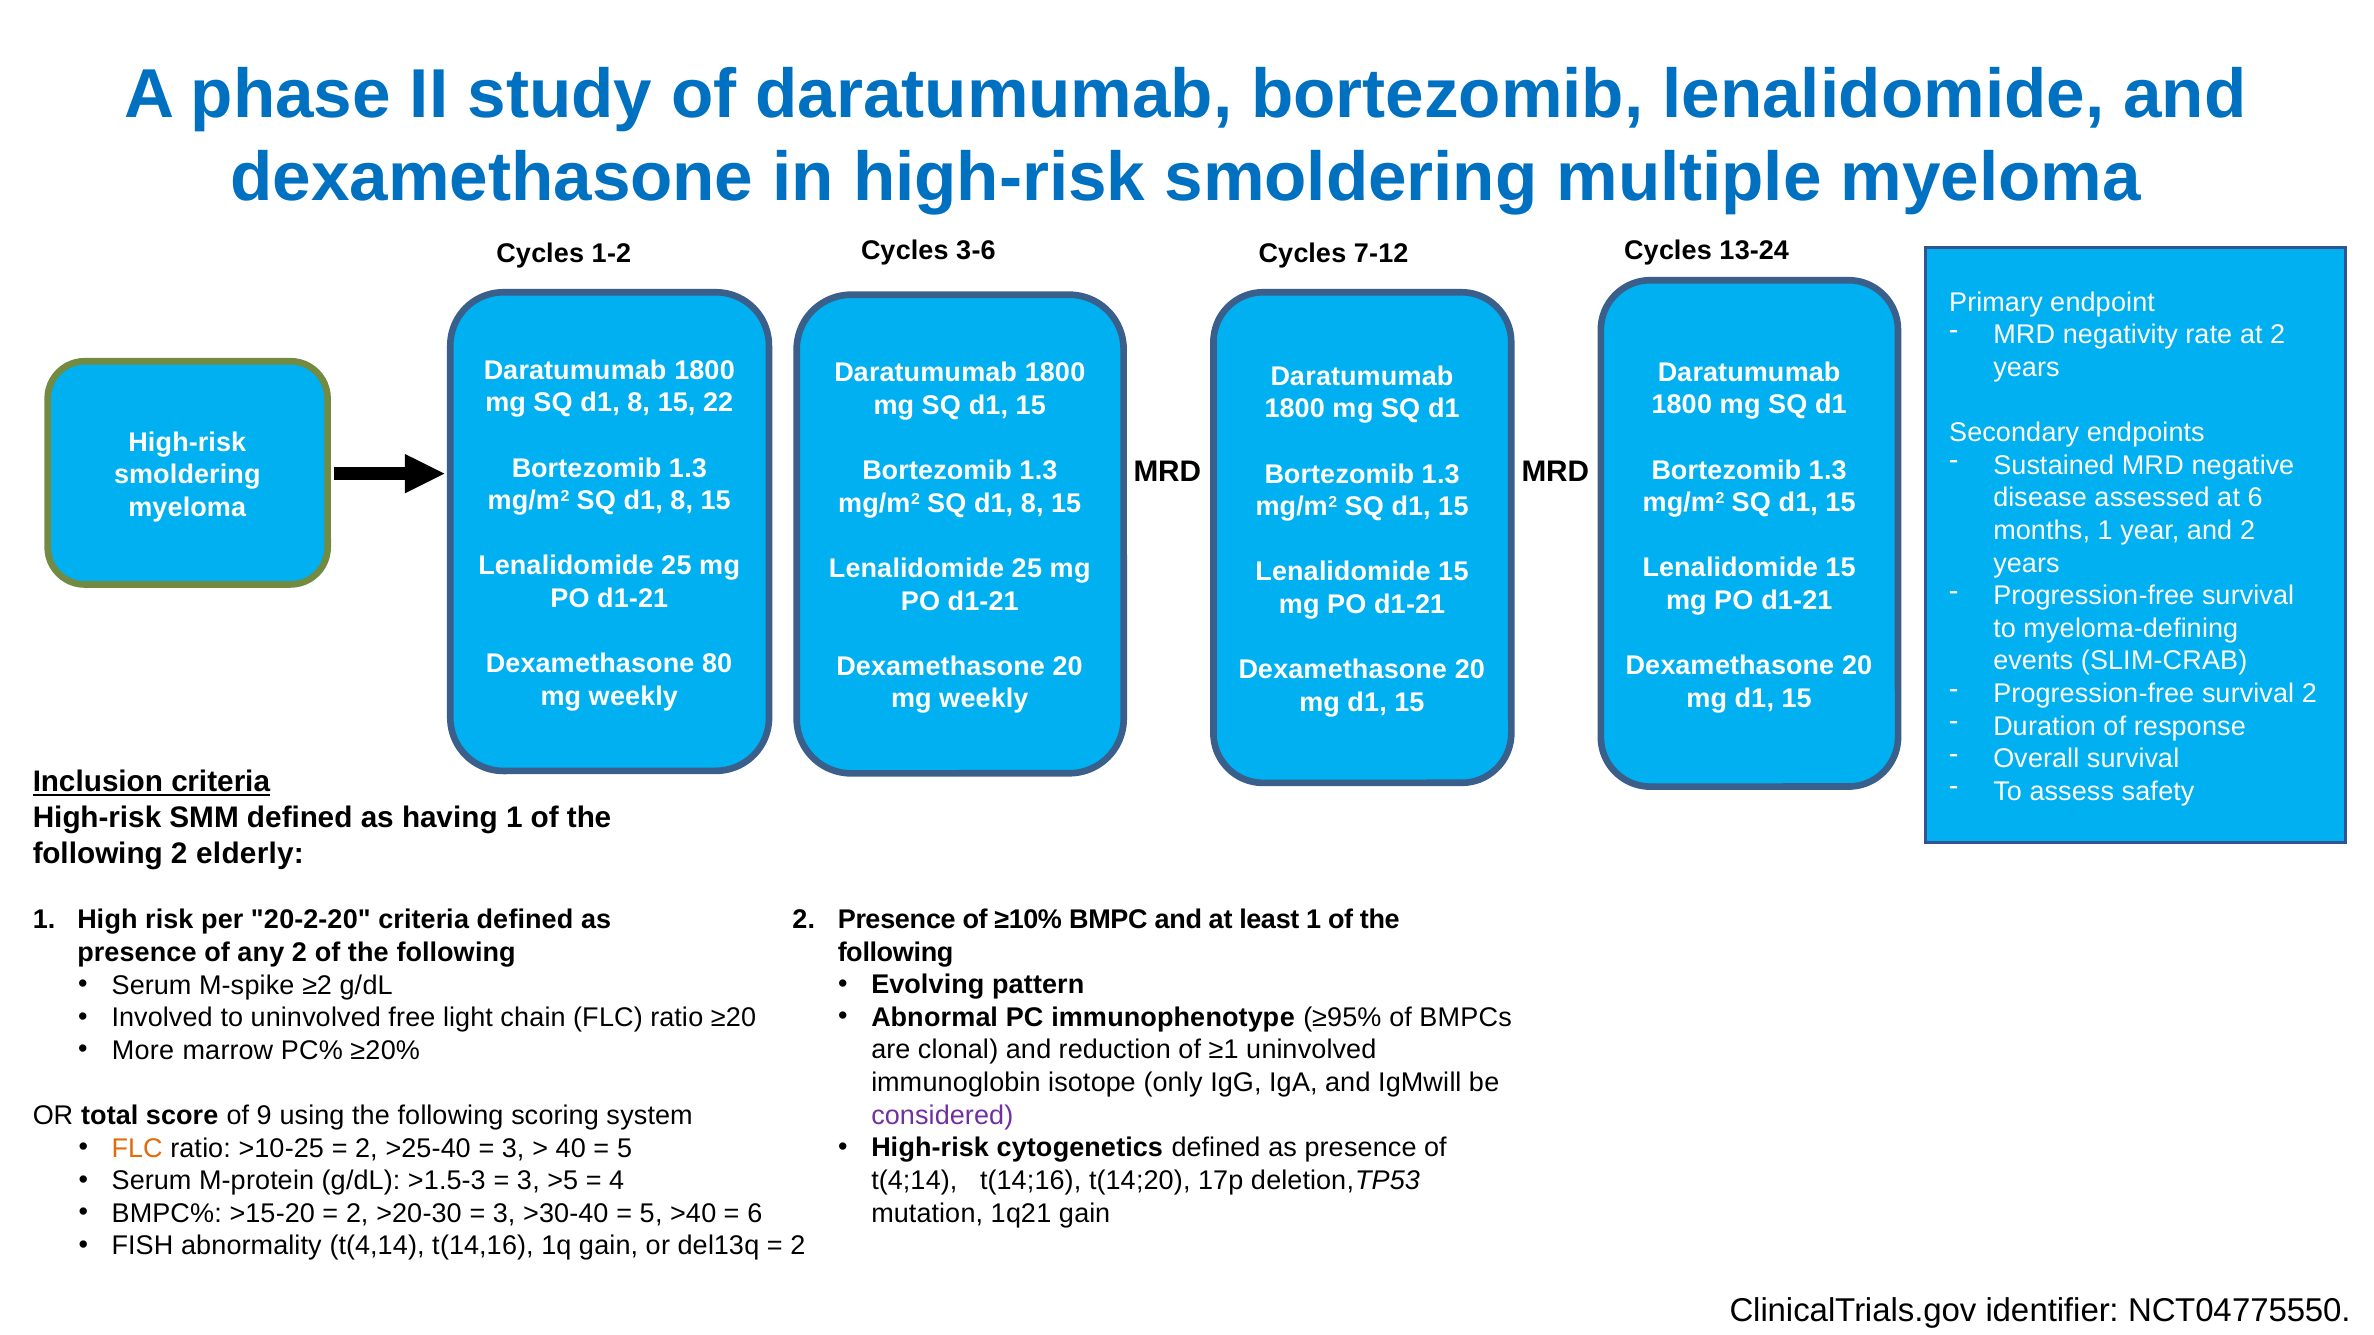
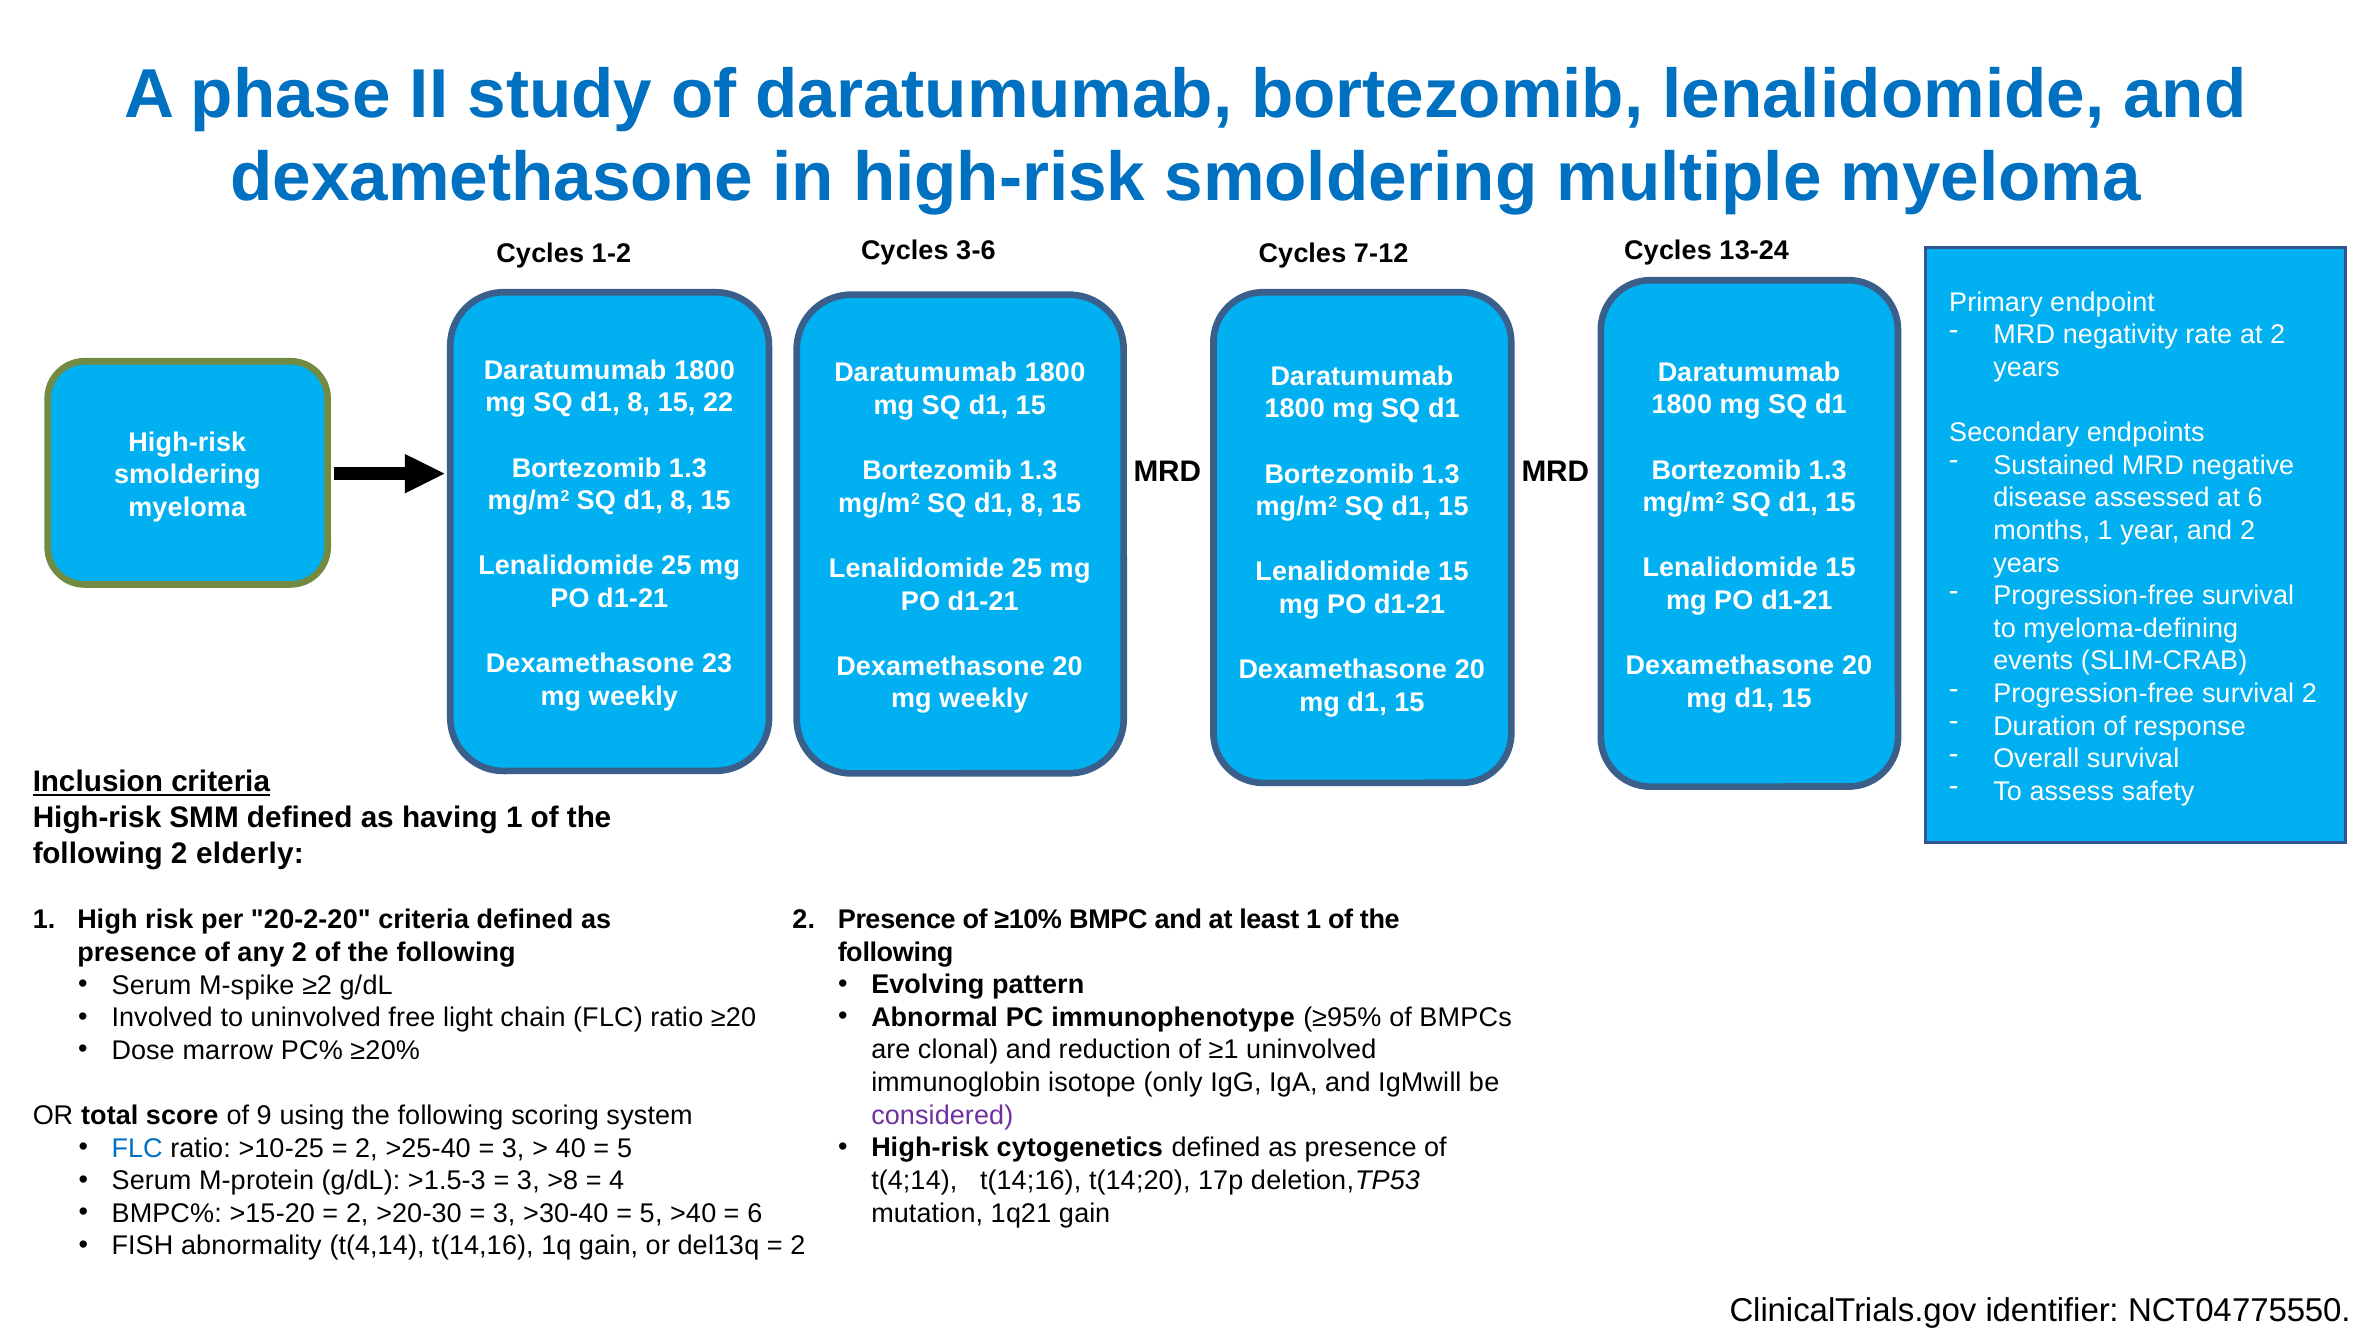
80: 80 -> 23 (717, 664)
More: More -> Dose (143, 1051)
FLC colour: orange -> blue (137, 1149)
>5: >5 -> >8 (563, 1181)
